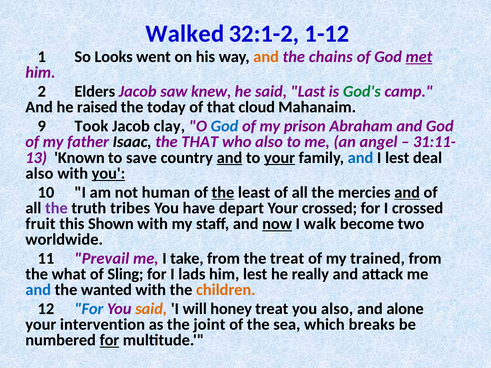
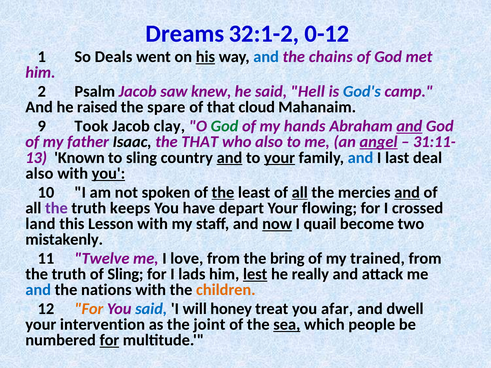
Walked: Walked -> Dreams (185, 34)
1-12: 1-12 -> 0-12 (327, 34)
Looks: Looks -> Deals (114, 57)
his underline: none -> present (205, 57)
and colour: orange -> blue (266, 57)
met underline: present -> none (419, 57)
Elders: Elders -> Psalm (95, 92)
Last: Last -> Hell (308, 92)
God's colour: green -> blue (362, 92)
today: today -> spare (166, 107)
God colour: blue -> green (225, 126)
prison: prison -> hands (305, 126)
and underline: none -> present (409, 126)
angel underline: none -> present (379, 142)
to save: save -> sling (142, 158)
I lest: lest -> last (397, 158)
human: human -> spoken (166, 192)
all underline: none -> present (300, 192)
tribes: tribes -> keeps (130, 208)
Your crossed: crossed -> flowing (329, 208)
fruit: fruit -> land (40, 224)
Shown: Shown -> Lesson (111, 224)
walk: walk -> quail (320, 224)
worldwide: worldwide -> mistakenly (64, 240)
Prevail: Prevail -> Twelve (102, 259)
take: take -> love (187, 259)
the treat: treat -> bring (287, 259)
what: what -> truth (69, 274)
lest underline: none -> present (255, 274)
wanted: wanted -> nations (106, 290)
For colour: blue -> orange (89, 309)
said colour: orange -> blue (151, 309)
you also: also -> afar (337, 309)
alone: alone -> dwell (405, 309)
sea underline: none -> present (287, 325)
breaks: breaks -> people (372, 325)
